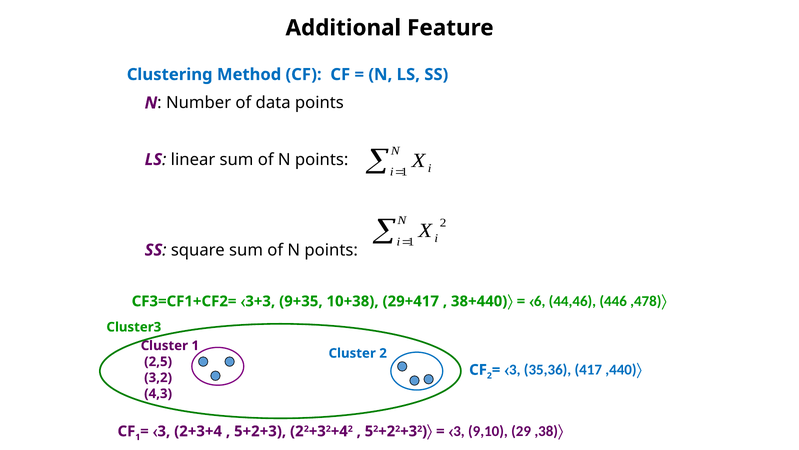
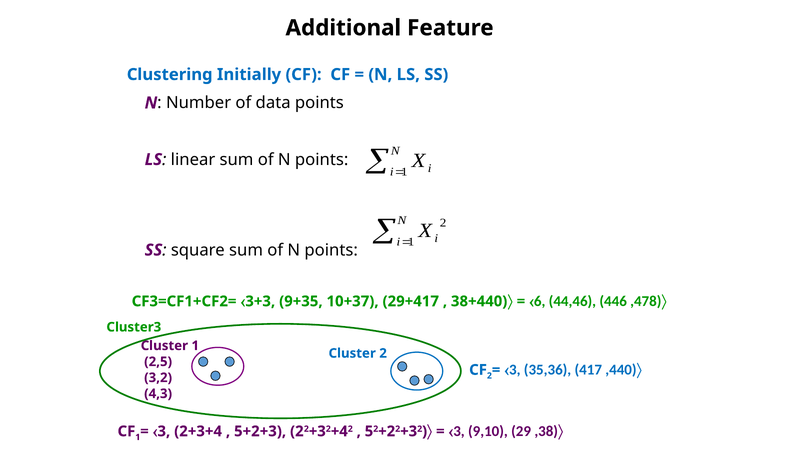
Method: Method -> Initially (249, 74)
10+38: 10+38 -> 10+37 (353, 301)
